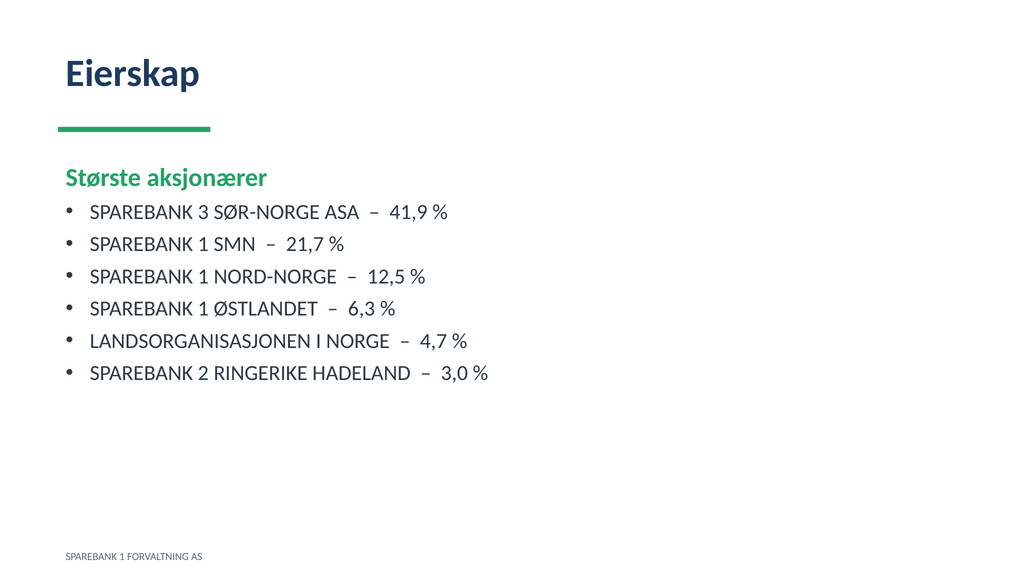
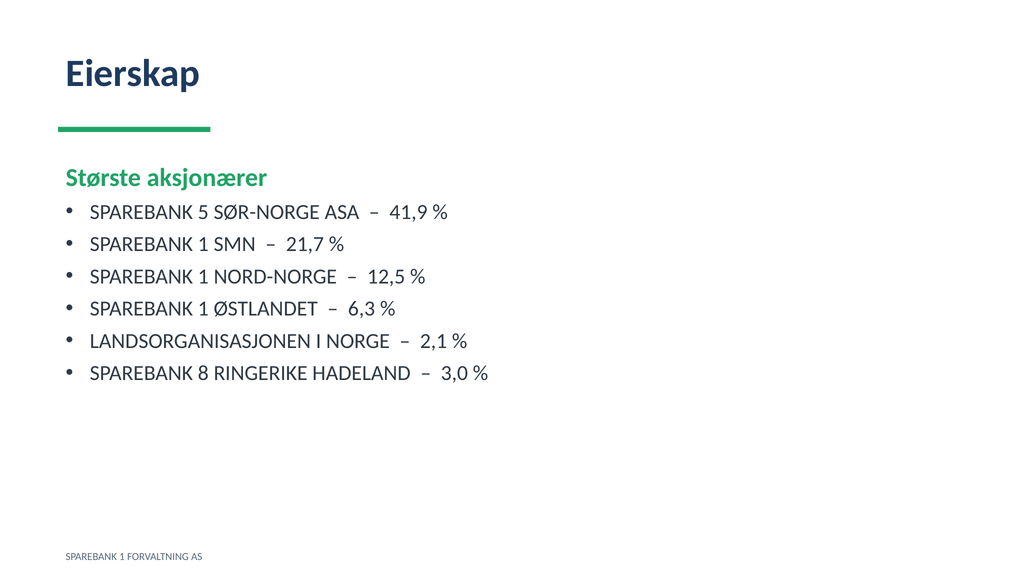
3: 3 -> 5 (203, 212)
4,7: 4,7 -> 2,1 (434, 341)
2: 2 -> 8 (203, 374)
